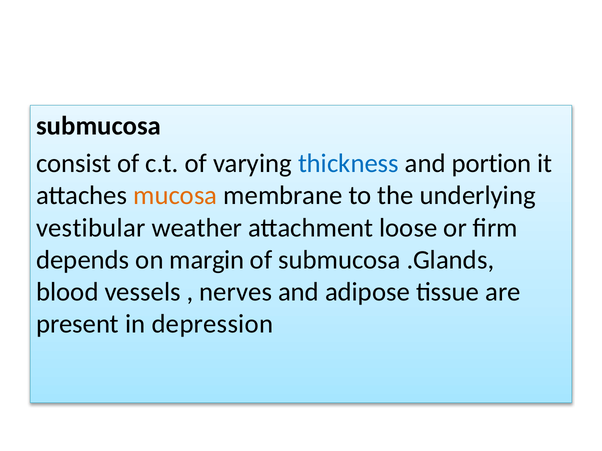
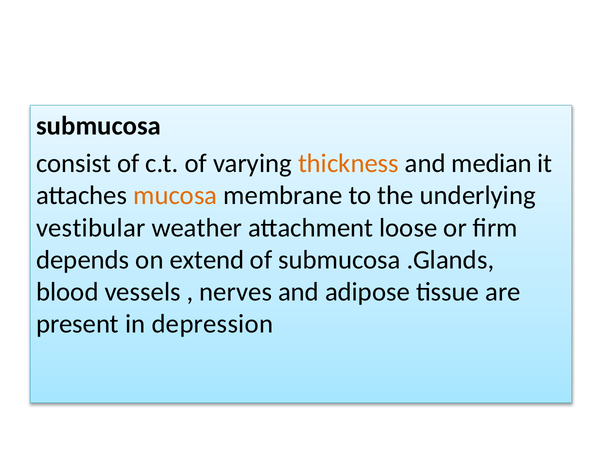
thickness colour: blue -> orange (348, 164)
portion: portion -> median (492, 164)
margin: margin -> extend (207, 260)
